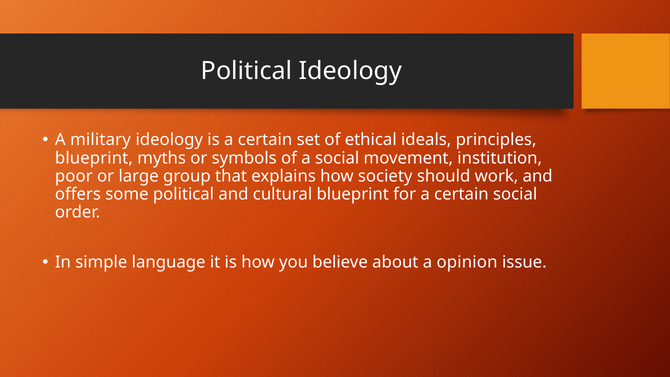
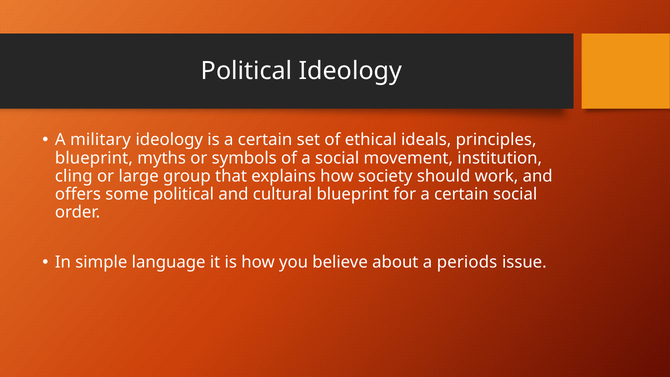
poor: poor -> cling (74, 176)
opinion: opinion -> periods (467, 262)
